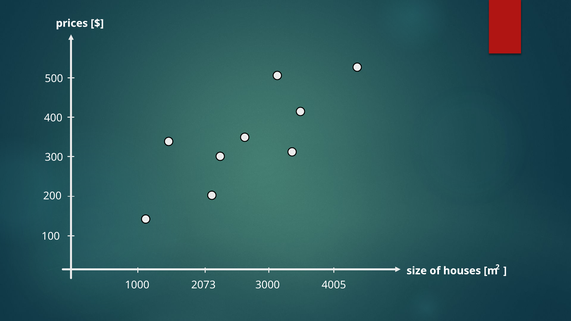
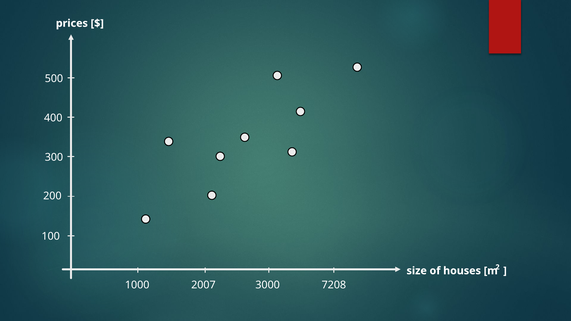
2073: 2073 -> 2007 (203, 285)
4005: 4005 -> 7208 (334, 285)
